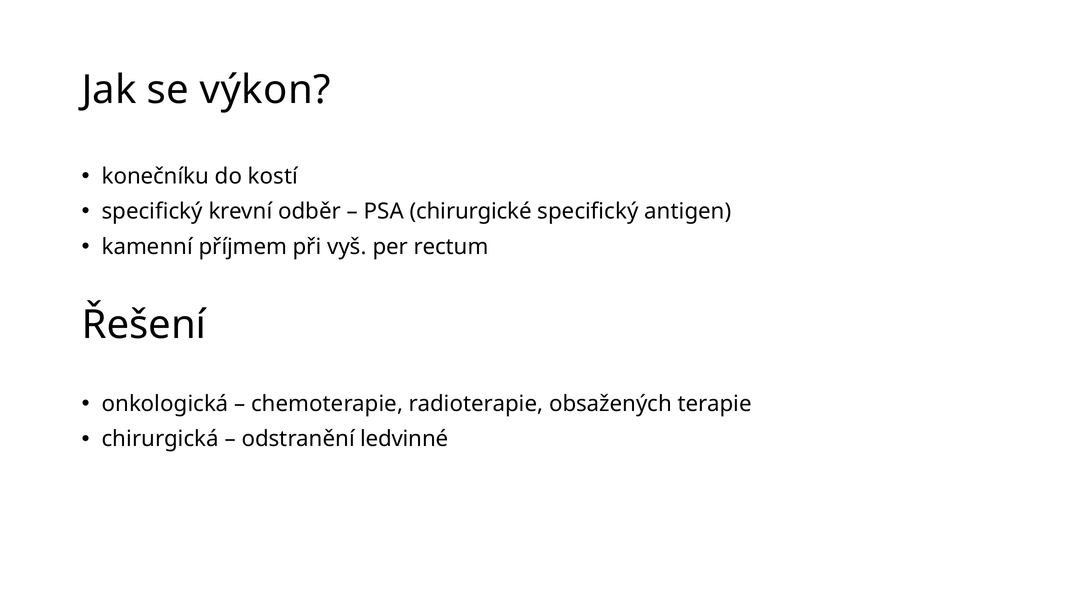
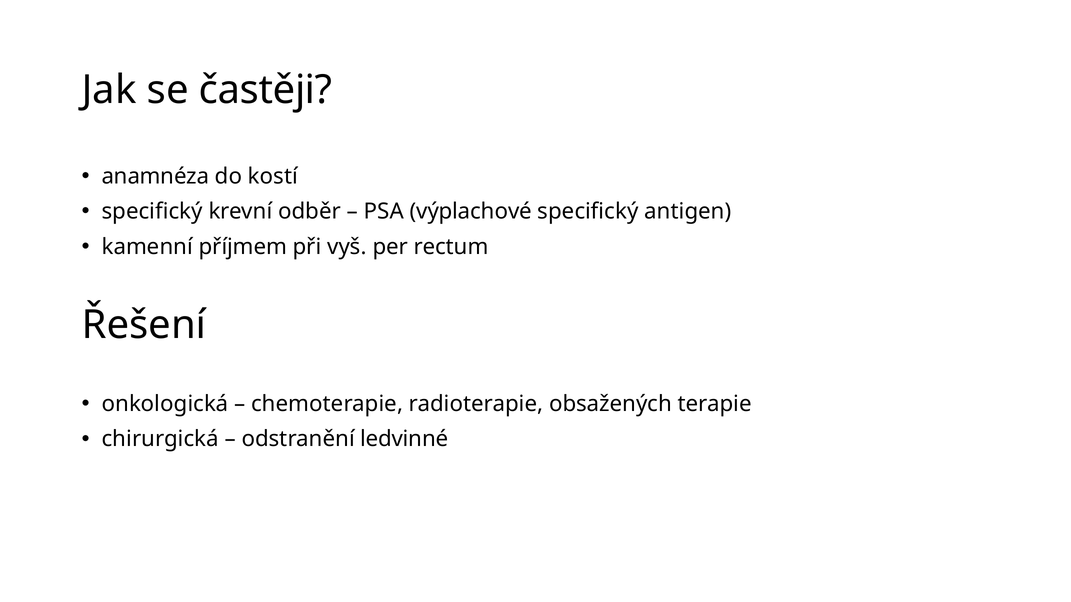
výkon: výkon -> častěji (266, 90)
konečníku: konečníku -> anamnéza (155, 176)
chirurgické: chirurgické -> výplachové (471, 212)
